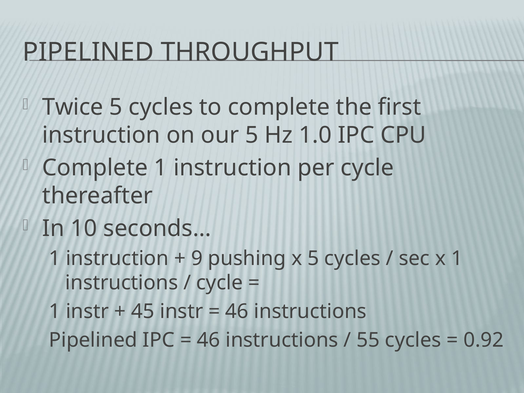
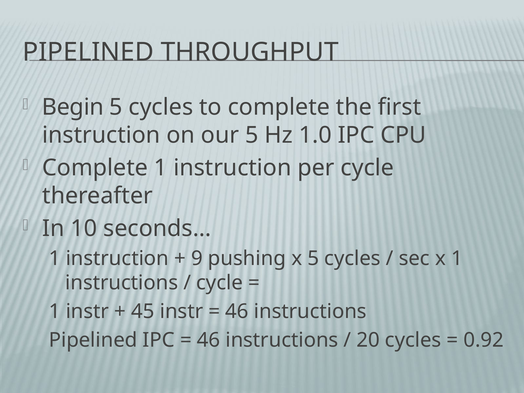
Twice: Twice -> Begin (73, 107)
55: 55 -> 20 (368, 340)
